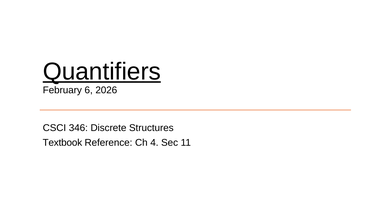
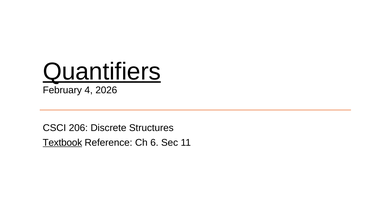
6: 6 -> 4 (89, 90)
346: 346 -> 206 (78, 128)
Textbook underline: none -> present (62, 143)
4: 4 -> 6 (154, 143)
